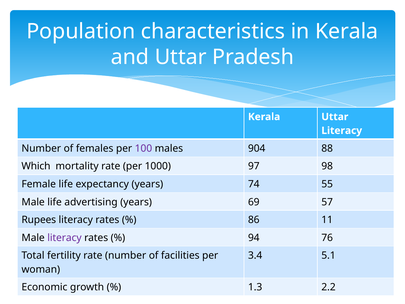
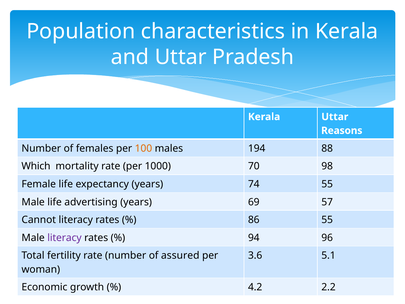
Literacy: Literacy -> Reasons (342, 130)
100 colour: purple -> orange (143, 148)
904: 904 -> 194 (257, 148)
97: 97 -> 70 (254, 166)
Rupees: Rupees -> Cannot (39, 220)
86 11: 11 -> 55 (327, 220)
76: 76 -> 96 (327, 238)
facilities: facilities -> assured (180, 255)
3.4: 3.4 -> 3.6 (255, 255)
1.3: 1.3 -> 4.2 (255, 287)
